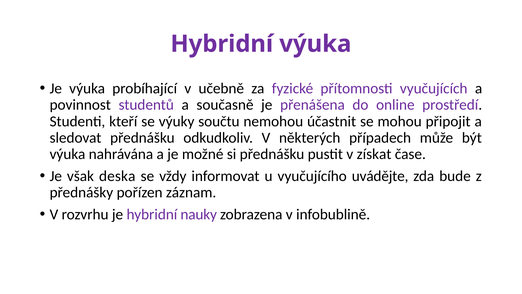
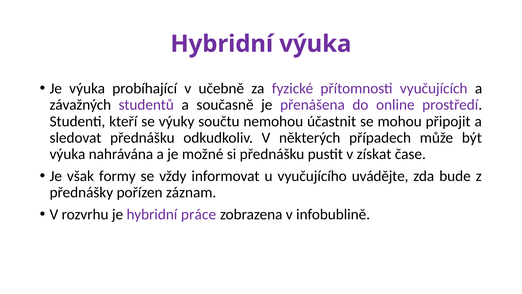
povinnost: povinnost -> závažných (80, 105)
deska: deska -> formy (117, 176)
nauky: nauky -> práce (199, 214)
